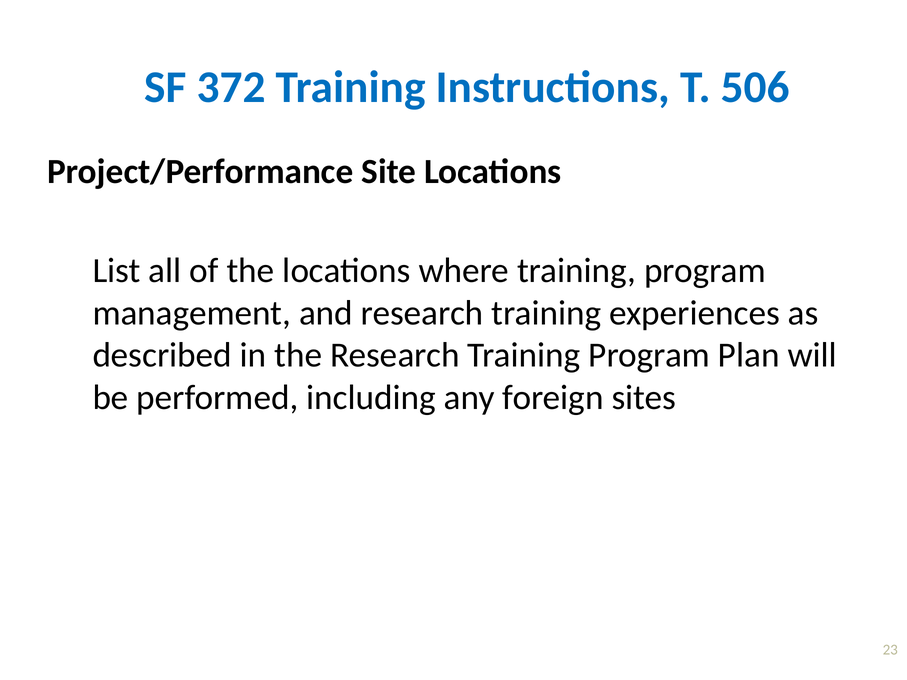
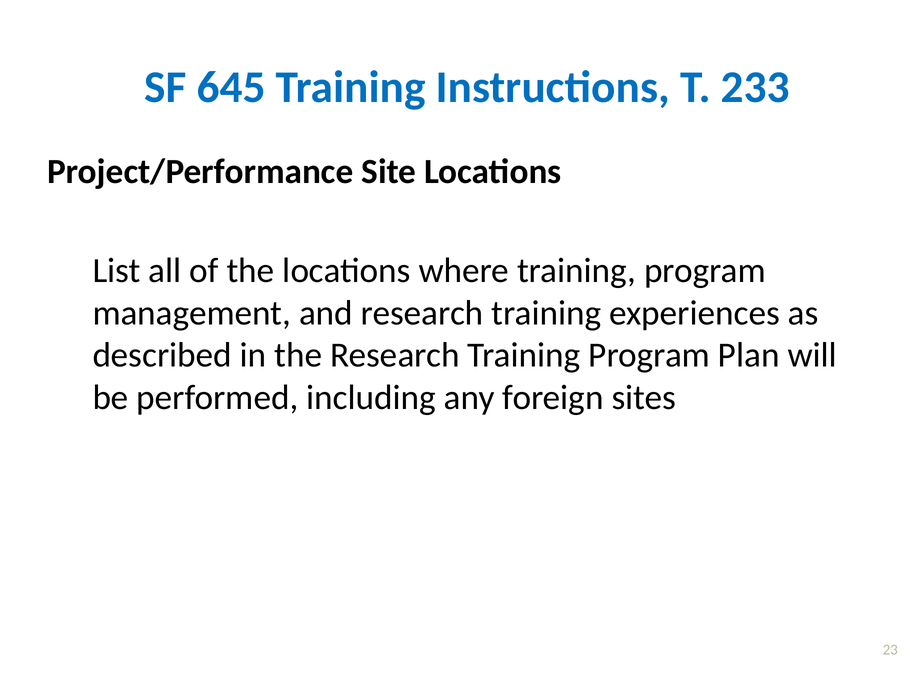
372: 372 -> 645 (231, 87)
506: 506 -> 233 (755, 87)
